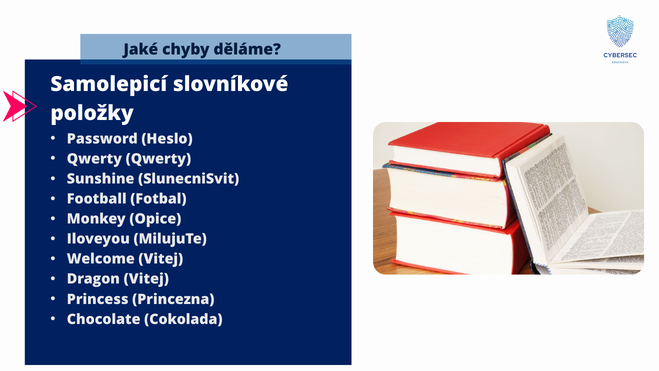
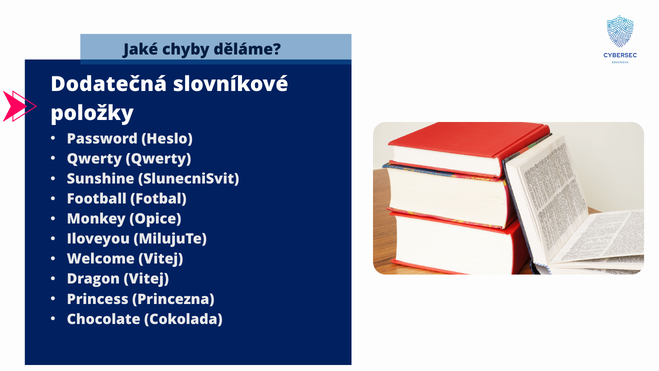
Samolepicí: Samolepicí -> Dodatečná (109, 84)
